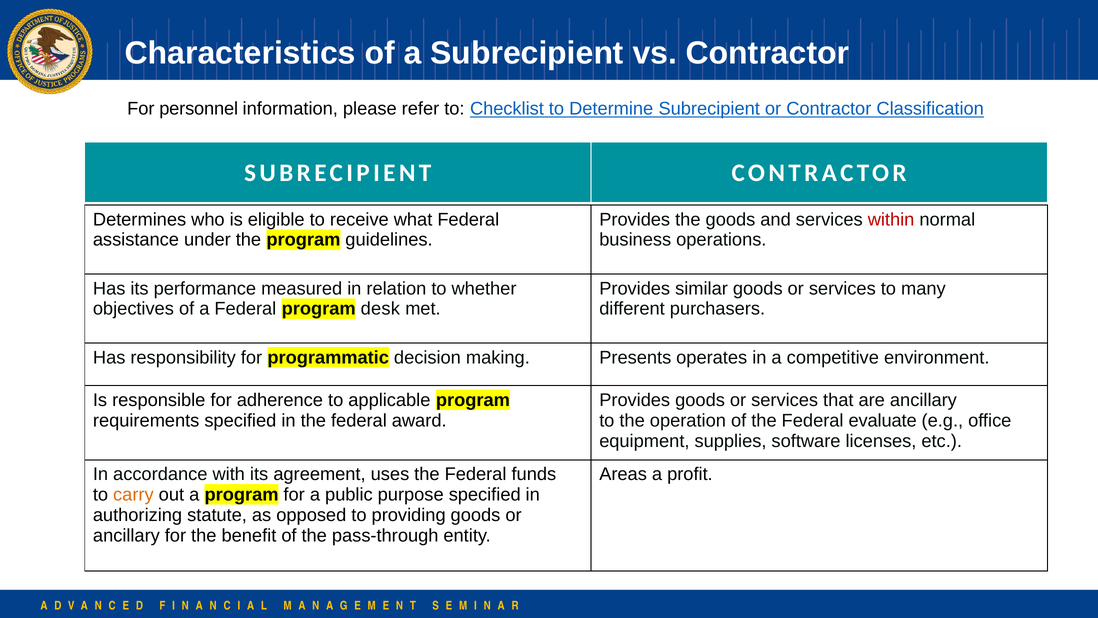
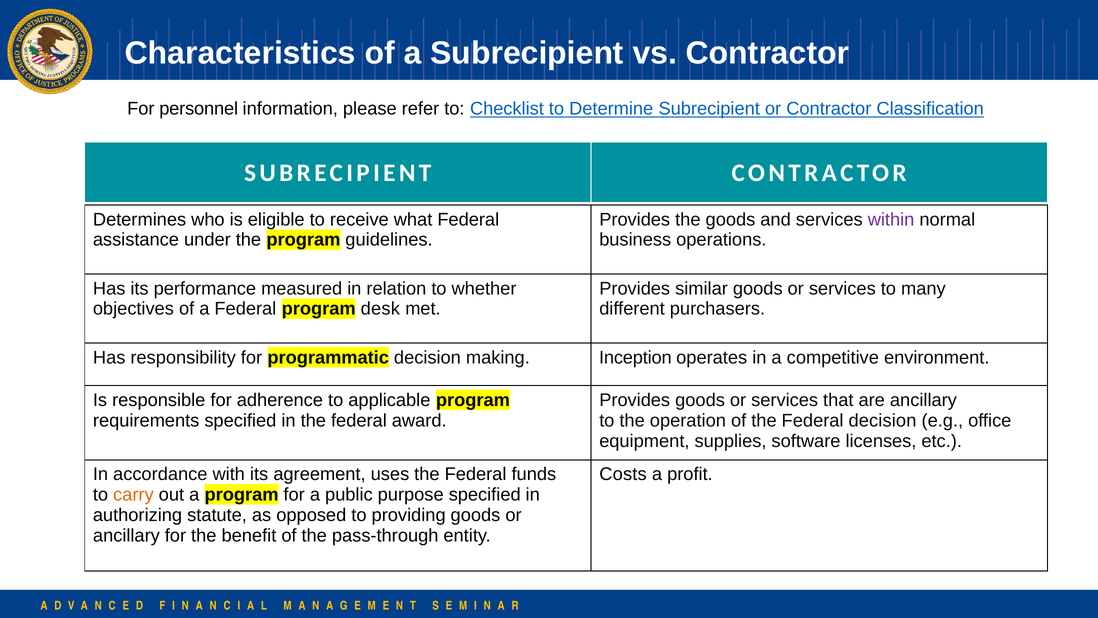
within colour: red -> purple (891, 219)
Presents: Presents -> Inception (635, 357)
Federal evaluate: evaluate -> decision (882, 420)
Areas: Areas -> Costs (623, 474)
